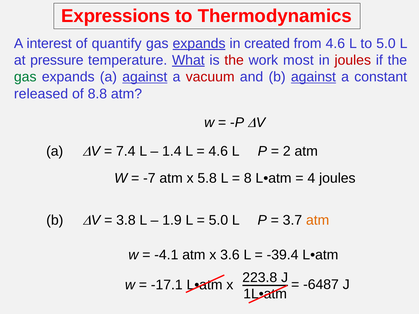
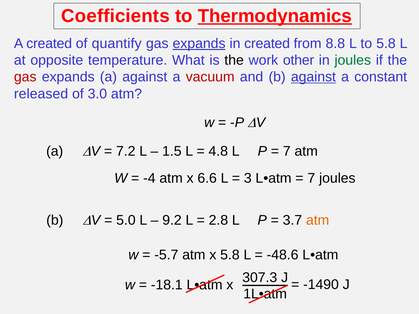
Expressions: Expressions -> Coefficients (116, 16)
Thermodynamics underline: none -> present (275, 16)
A interest: interest -> created (49, 44)
from 4.6: 4.6 -> 8.8 (335, 44)
to 5.0: 5.0 -> 5.8 (386, 44)
pressure: pressure -> opposite (57, 60)
What underline: present -> none (188, 60)
the colour: red -> black (234, 60)
most: most -> other (299, 60)
joules colour: red -> green (353, 60)
gas colour: green -> red (25, 77)
against underline: present -> none (145, 77)
8.8: 8.8 -> 3.0 (97, 94)
7.4: 7.4 -> 7.2 (126, 151)
1.4: 1.4 -> 1.5 (172, 151)
4.6: 4.6 -> 4.8 (218, 151)
2: 2 -> 7 (287, 151)
-7: -7 -> -4 (149, 178)
5.8: 5.8 -> 6.6 (207, 178)
8: 8 -> 3 (248, 178)
4: 4 -> 7 (311, 178)
3.8: 3.8 -> 5.0 (126, 220)
1.9: 1.9 -> 9.2 (172, 220)
5.0: 5.0 -> 2.8 (218, 220)
-4.1: -4.1 -> -5.7 (166, 255)
x 3.6: 3.6 -> 5.8 (230, 255)
-39.4: -39.4 -> -48.6 (283, 255)
223.8: 223.8 -> 307.3 (260, 278)
-6487: -6487 -> -1490 (321, 285)
-17.1: -17.1 -> -18.1 (167, 285)
